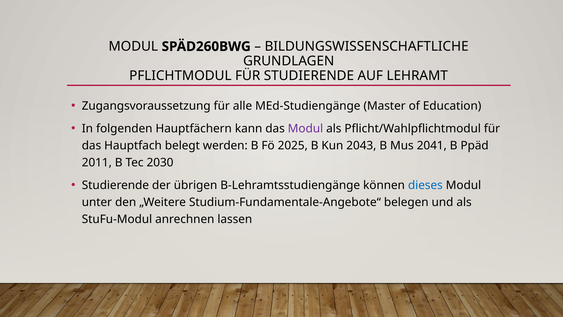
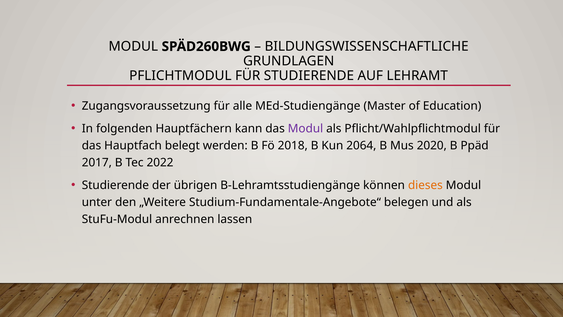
2025: 2025 -> 2018 (293, 146)
2043: 2043 -> 2064 (361, 146)
2041: 2041 -> 2020 (432, 146)
2011: 2011 -> 2017 (97, 162)
2030: 2030 -> 2022 (160, 162)
dieses colour: blue -> orange (425, 185)
